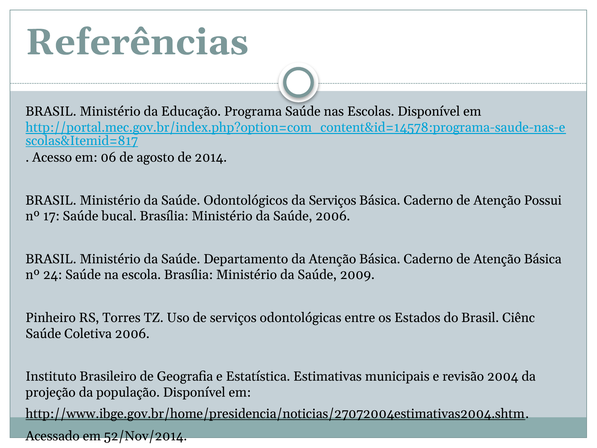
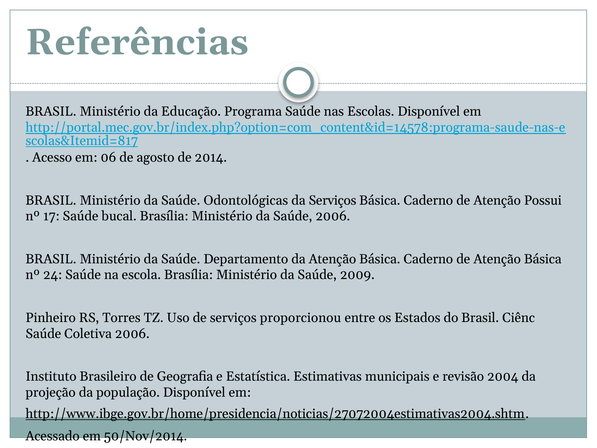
Odontológicos: Odontológicos -> Odontológicas (246, 200)
odontológicas: odontológicas -> proporcionou (301, 318)
52/Nov/2014: 52/Nov/2014 -> 50/Nov/2014 (146, 436)
